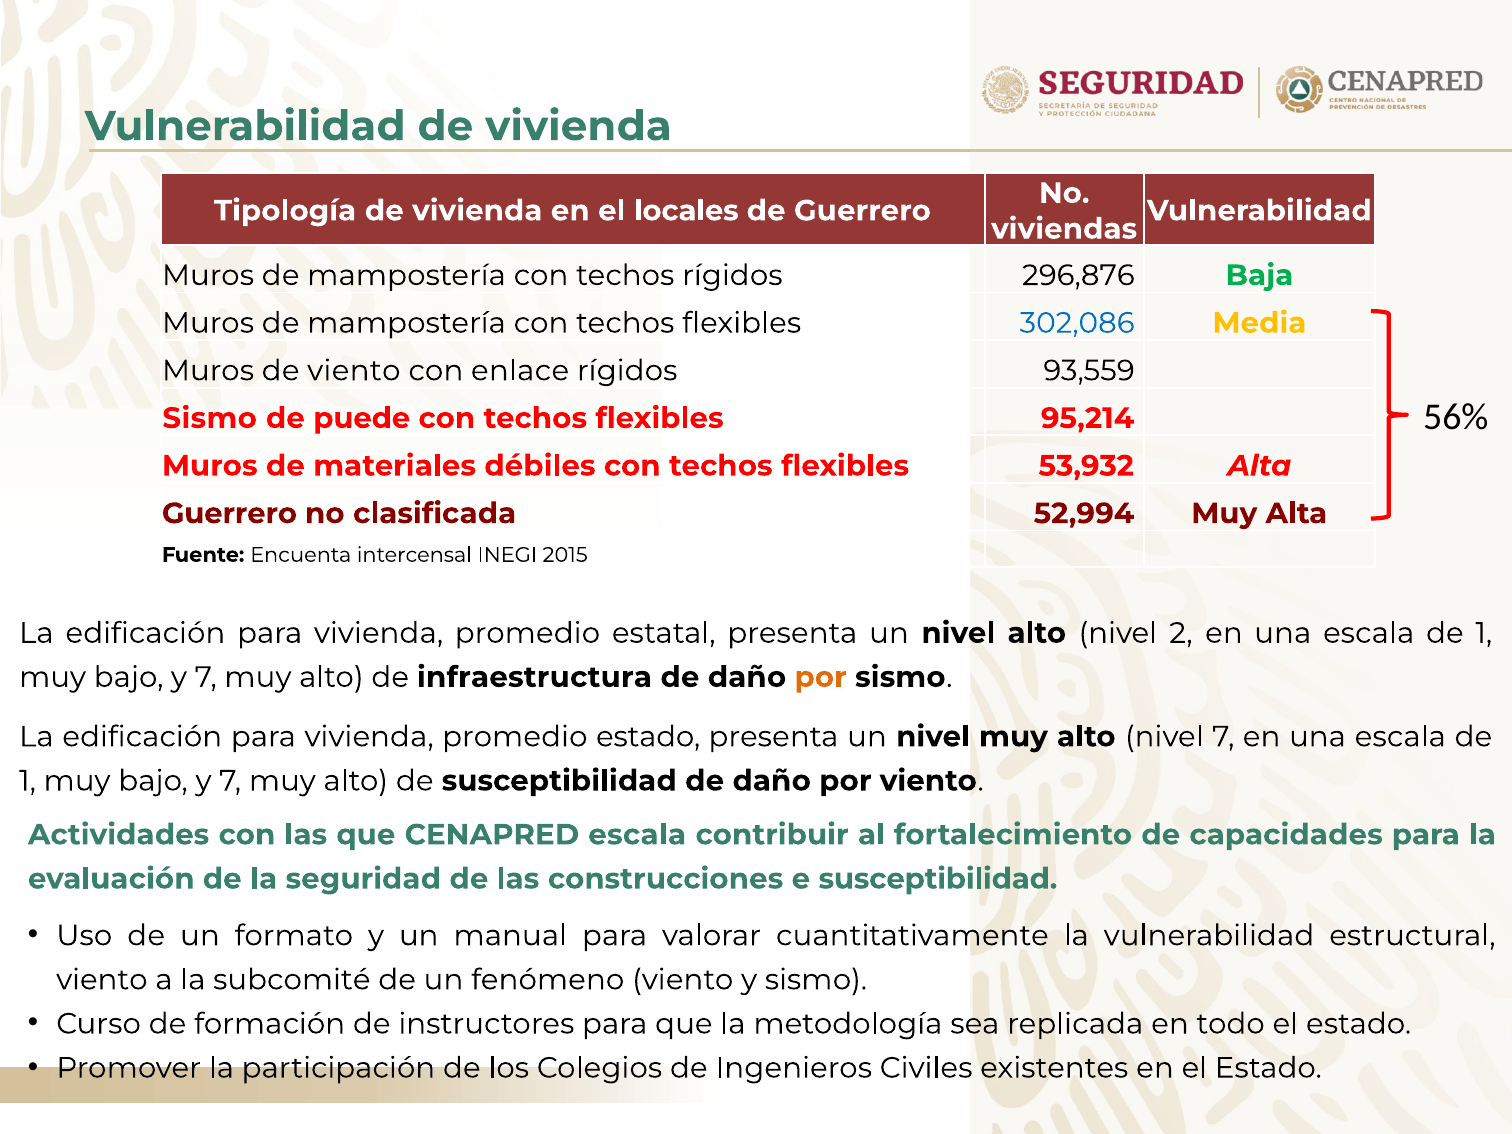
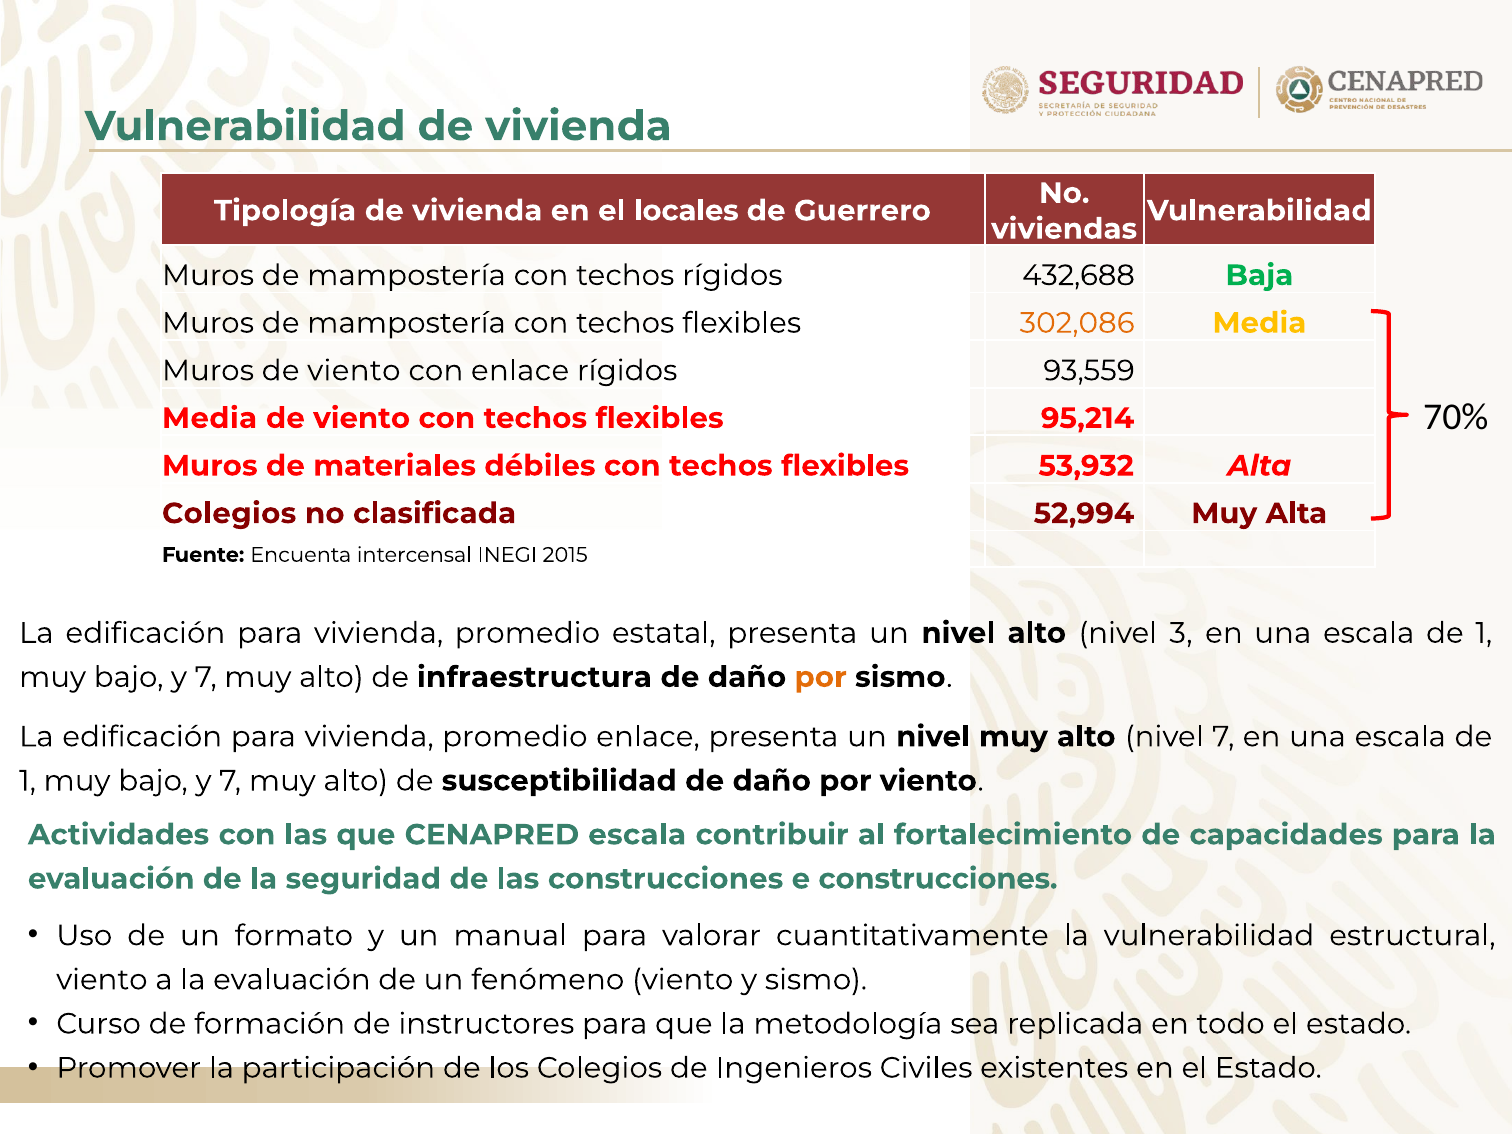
296,876: 296,876 -> 432,688 (1079, 275)
302,086 colour: blue -> orange (1077, 323)
56%: 56% -> 70% (1456, 417)
Sismo: Sismo -> Media (210, 418)
puede: puede -> viento (362, 418)
Guerrero: Guerrero -> Colegios (229, 513)
2: 2 -> 3 (1181, 633)
promedio estado: estado -> enlace (648, 737)
e susceptibilidad: susceptibilidad -> construcciones (938, 879)
a la subcomité: subcomité -> evaluación (292, 980)
